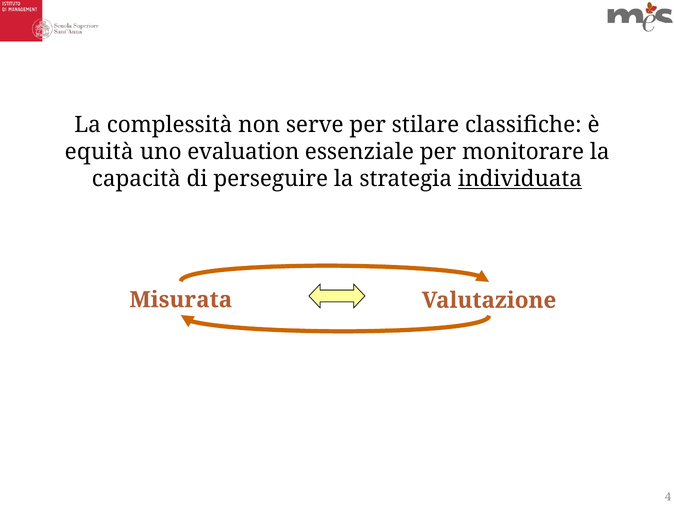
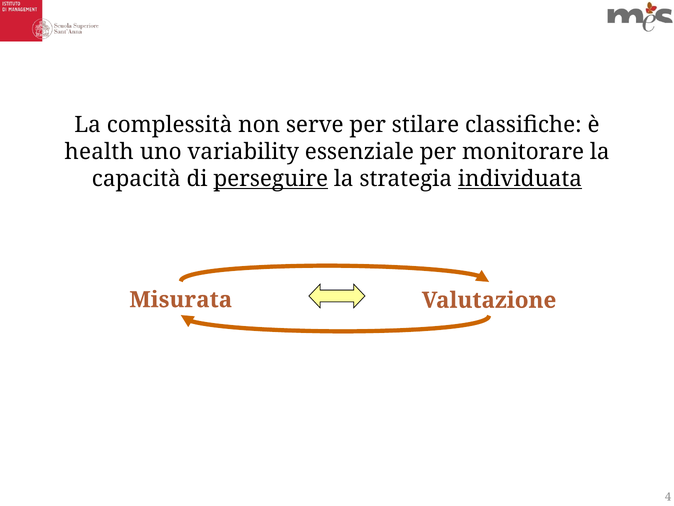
equità: equità -> health (99, 152)
evaluation: evaluation -> variability (243, 152)
perseguire underline: none -> present (271, 179)
